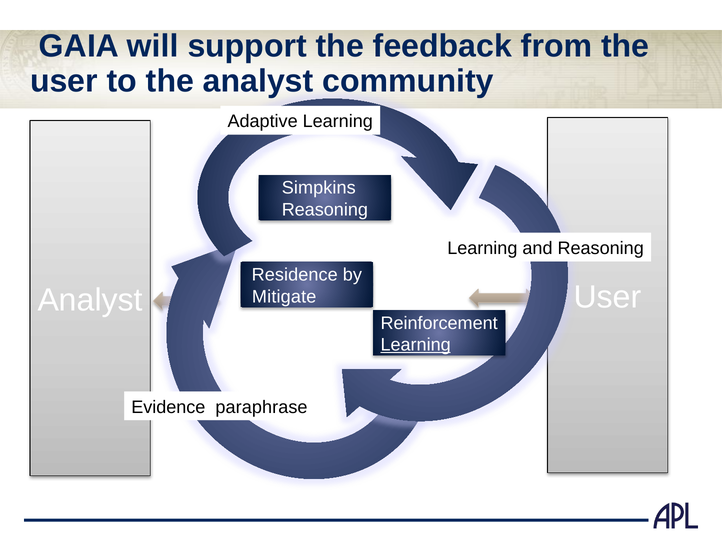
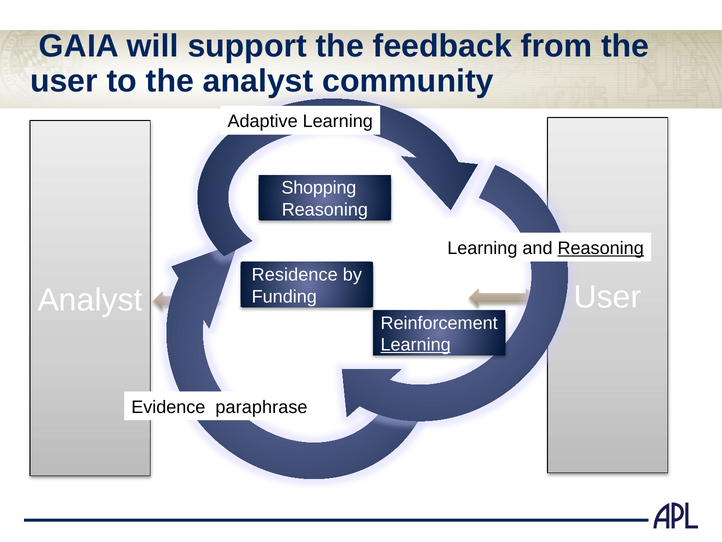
Simpkins: Simpkins -> Shopping (319, 188)
Reasoning underline: none -> present (601, 248)
Mitigate: Mitigate -> Funding (284, 296)
